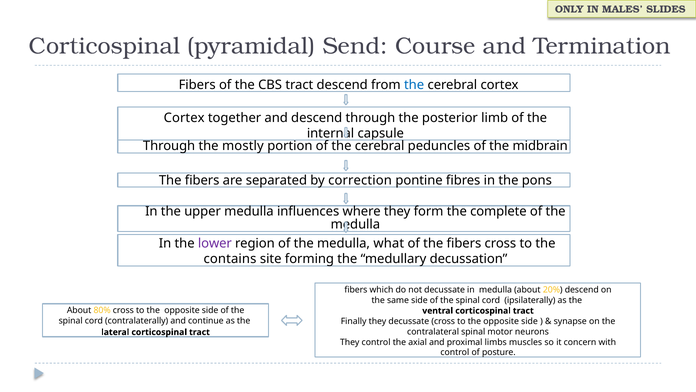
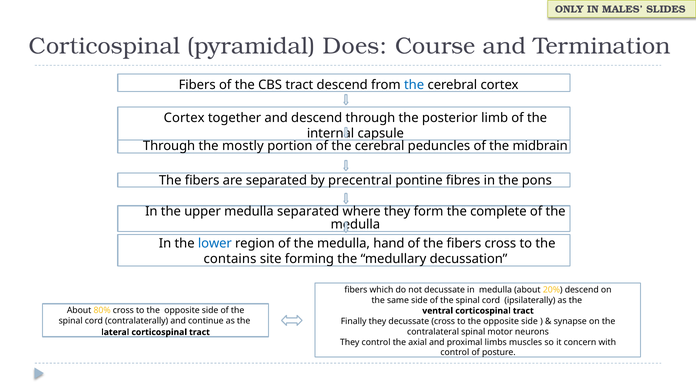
Send: Send -> Does (355, 46)
correction: correction -> precentral (360, 180)
medulla influences: influences -> separated (308, 211)
lower colour: purple -> blue (215, 243)
what: what -> hand (389, 243)
